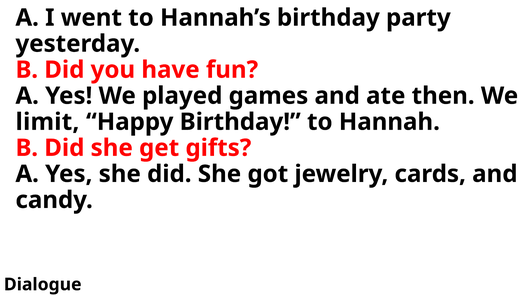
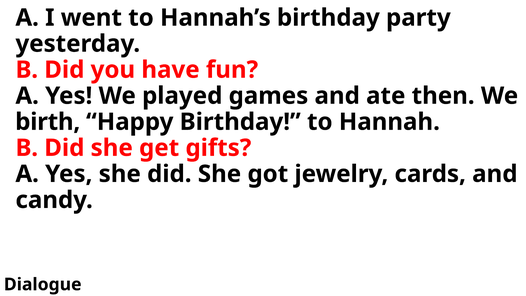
limit: limit -> birth (48, 122)
